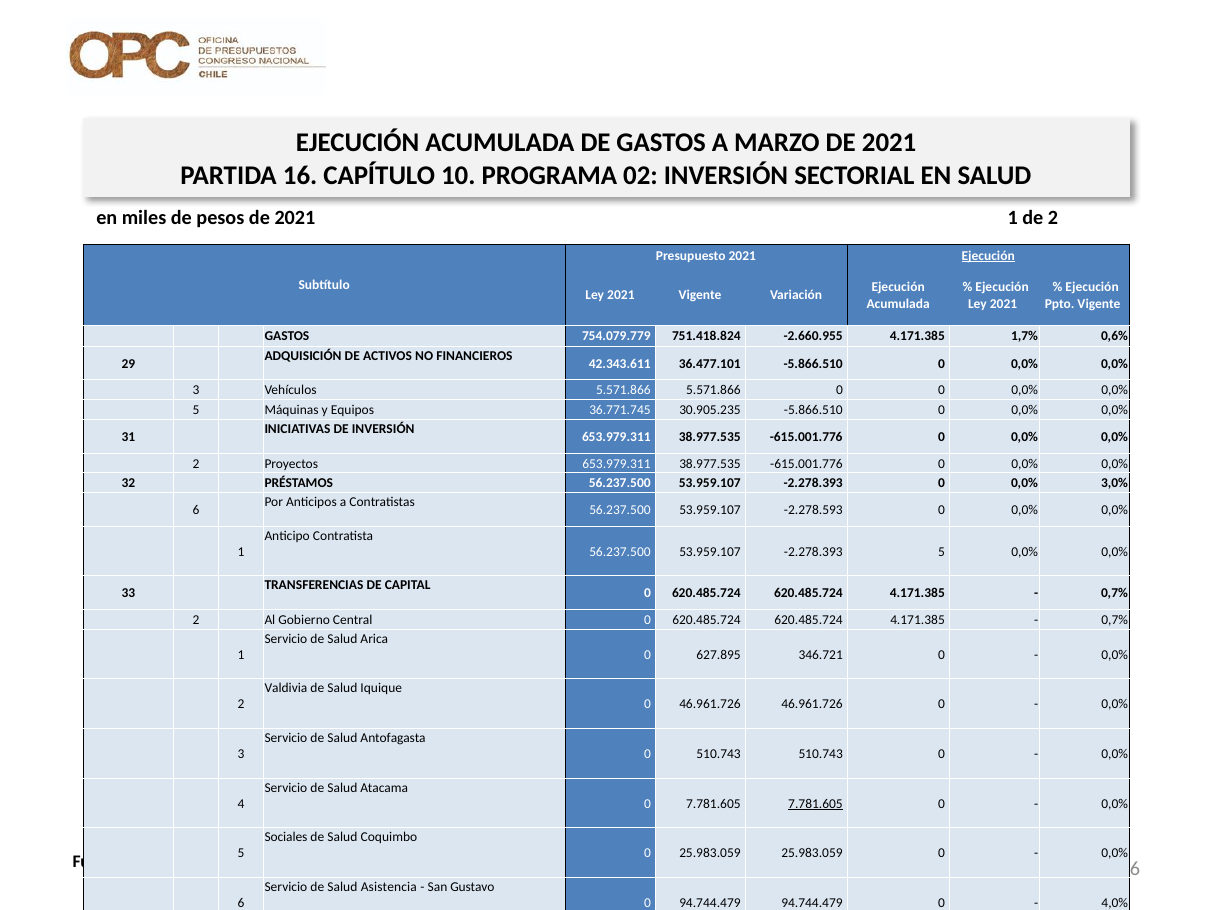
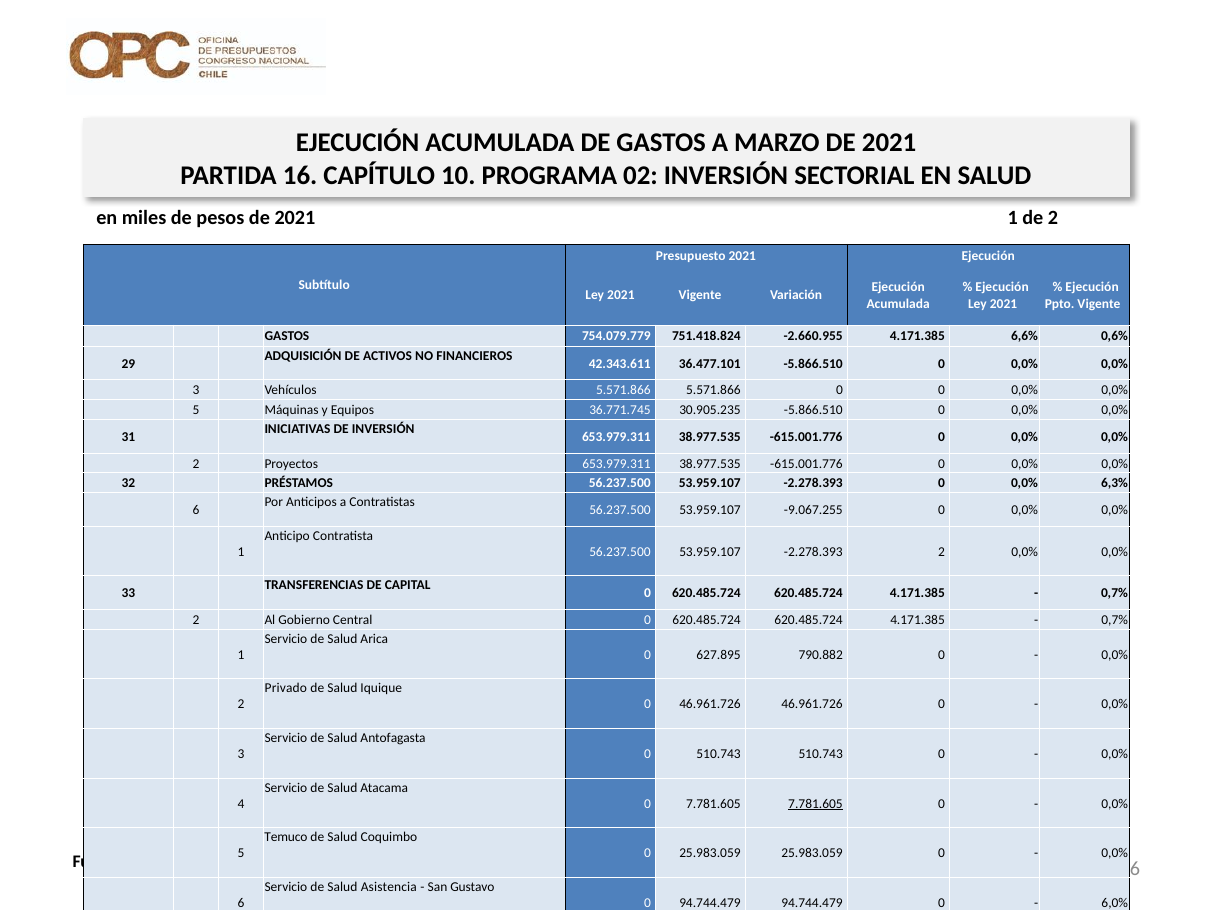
Ejecución underline: present -> none (988, 256)
1,7%: 1,7% -> 6,6% (1025, 336)
3,0%: 3,0% -> 6,3% (1115, 483)
-2.278.593: -2.278.593 -> -9.067.255 (813, 510)
-2.278.393 5: 5 -> 2 (942, 552)
346.721: 346.721 -> 790.882 (821, 655)
Valdivia: Valdivia -> Privado (286, 688)
Sociales: Sociales -> Temuco (286, 837)
4,0%: 4,0% -> 6,0% (1115, 903)
